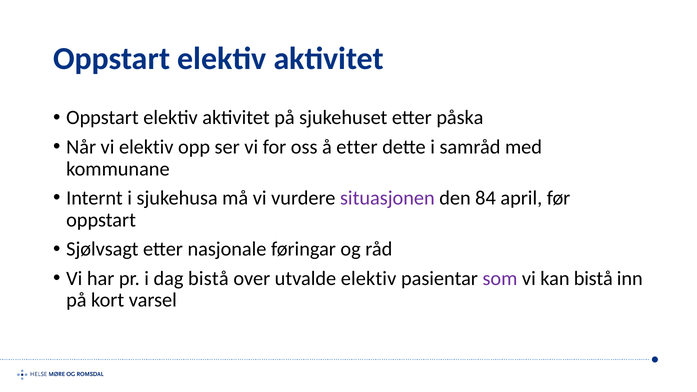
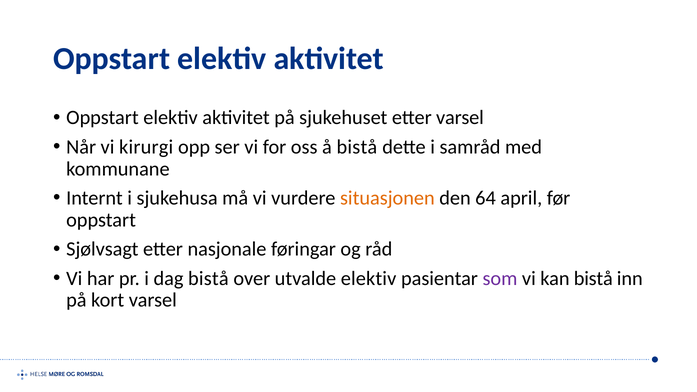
etter påska: påska -> varsel (460, 118)
vi elektiv: elektiv -> kirurgi (146, 147)
å etter: etter -> bistå (357, 147)
situasjonen colour: purple -> orange (387, 198)
84: 84 -> 64 (486, 198)
